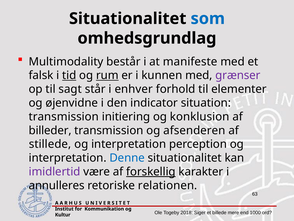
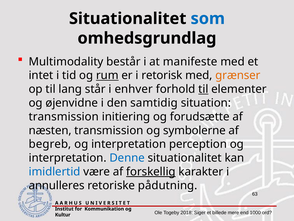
falsk: falsk -> intet (41, 75)
tid underline: present -> none (69, 75)
kunnen: kunnen -> retorisk (162, 75)
grænser colour: purple -> orange (238, 75)
sagt: sagt -> lang (70, 89)
til underline: none -> present (203, 89)
indicator: indicator -> samtidig (154, 103)
konklusion: konklusion -> forudsætte (200, 116)
billeder: billeder -> næsten (50, 130)
afsenderen: afsenderen -> symbolerne (194, 130)
stillede: stillede -> begreb (50, 144)
imidlertid colour: purple -> blue (55, 171)
relationen: relationen -> pådutning (168, 185)
